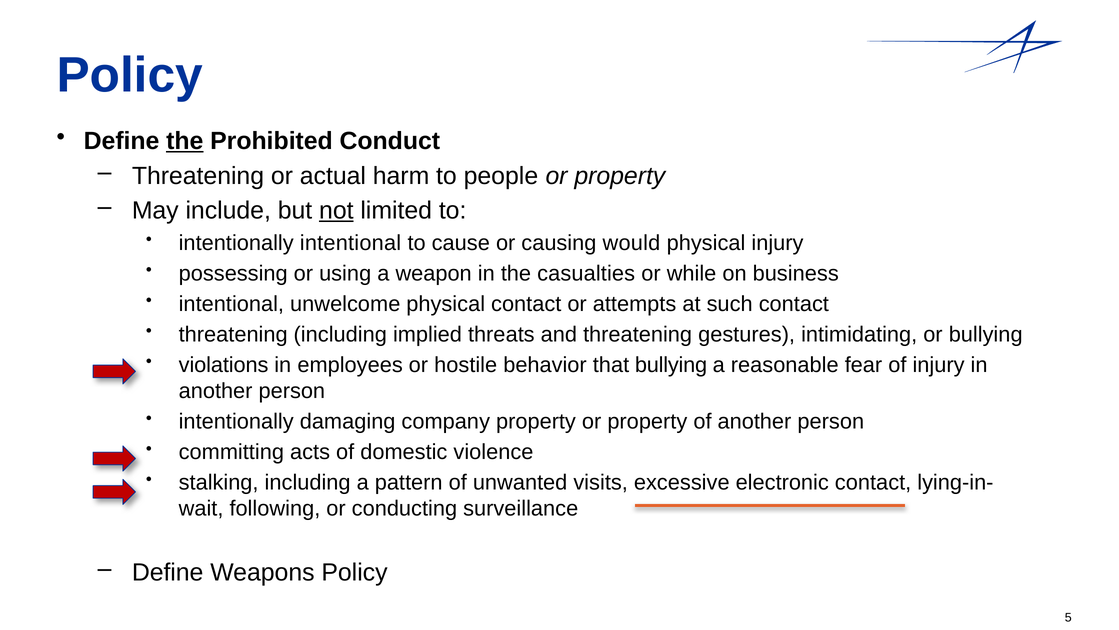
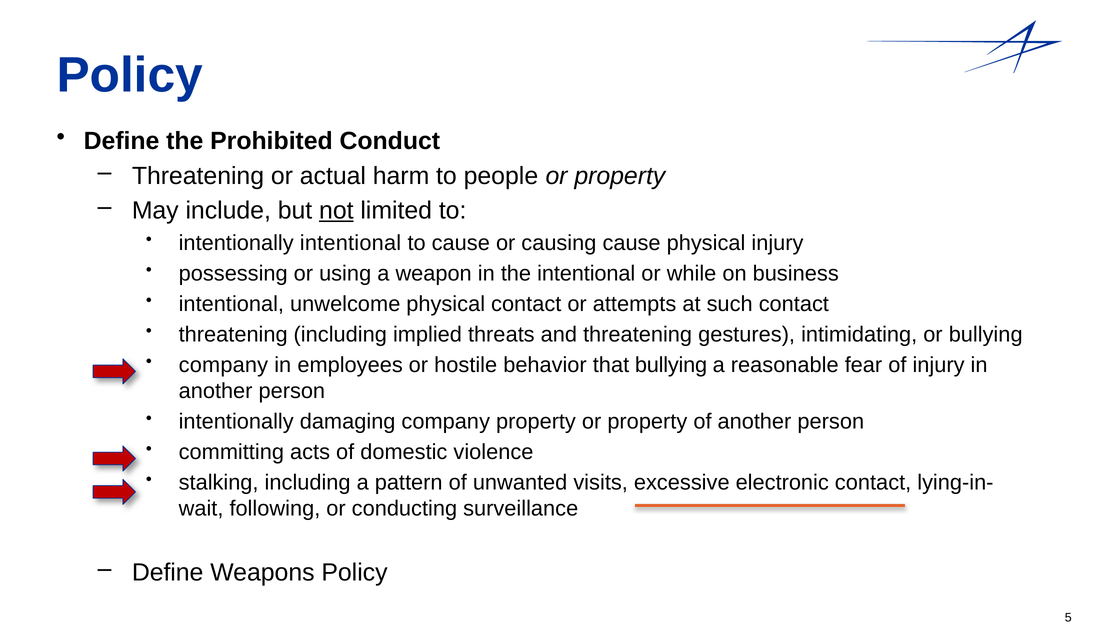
the underline: present -> none (185, 141)
causing would: would -> cause (632, 243)
the casualties: casualties -> intentional (586, 273)
violations: violations -> company (223, 365)
